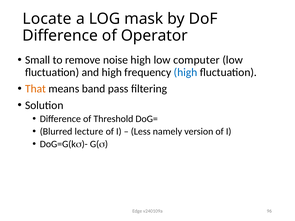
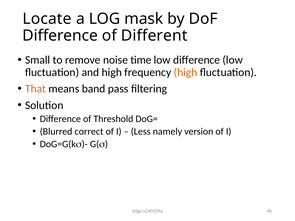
Operator: Operator -> Different (154, 36)
noise high: high -> time (141, 60)
low computer: computer -> difference (197, 60)
high colour: blue -> orange (186, 72)
lecture: lecture -> correct (89, 132)
